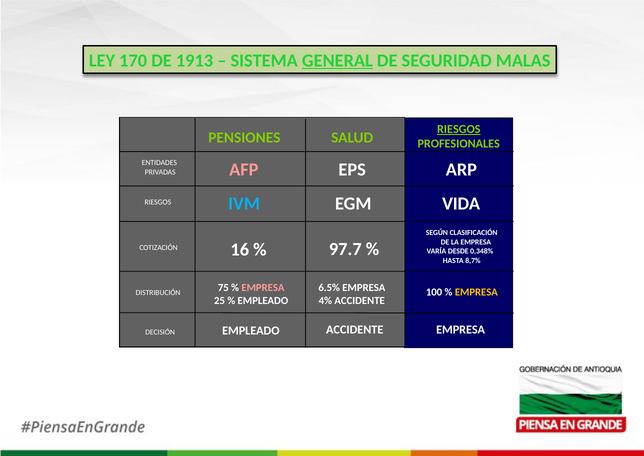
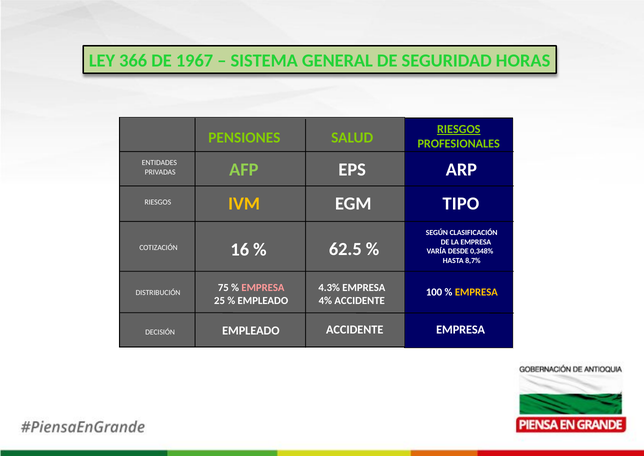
170: 170 -> 366 (133, 61)
1913: 1913 -> 1967 (195, 61)
GENERAL underline: present -> none (337, 61)
MALAS: MALAS -> HORAS (523, 61)
AFP colour: pink -> light green (244, 170)
IVM colour: light blue -> yellow (244, 203)
VIDA: VIDA -> TIPO (461, 203)
97.7: 97.7 -> 62.5 (345, 249)
6.5%: 6.5% -> 4.3% (329, 287)
